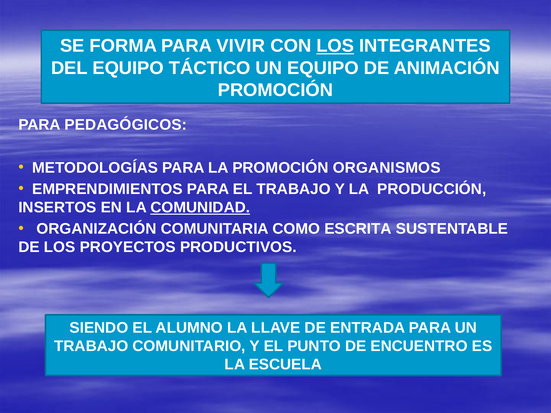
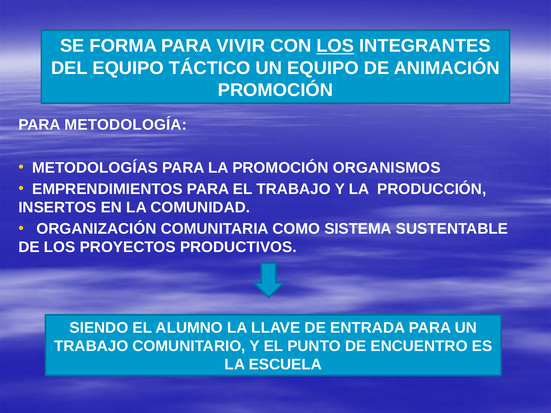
PEDAGÓGICOS: PEDAGÓGICOS -> METODOLOGÍA (126, 125)
COMUNIDAD underline: present -> none (200, 208)
ESCRITA: ESCRITA -> SISTEMA (358, 229)
